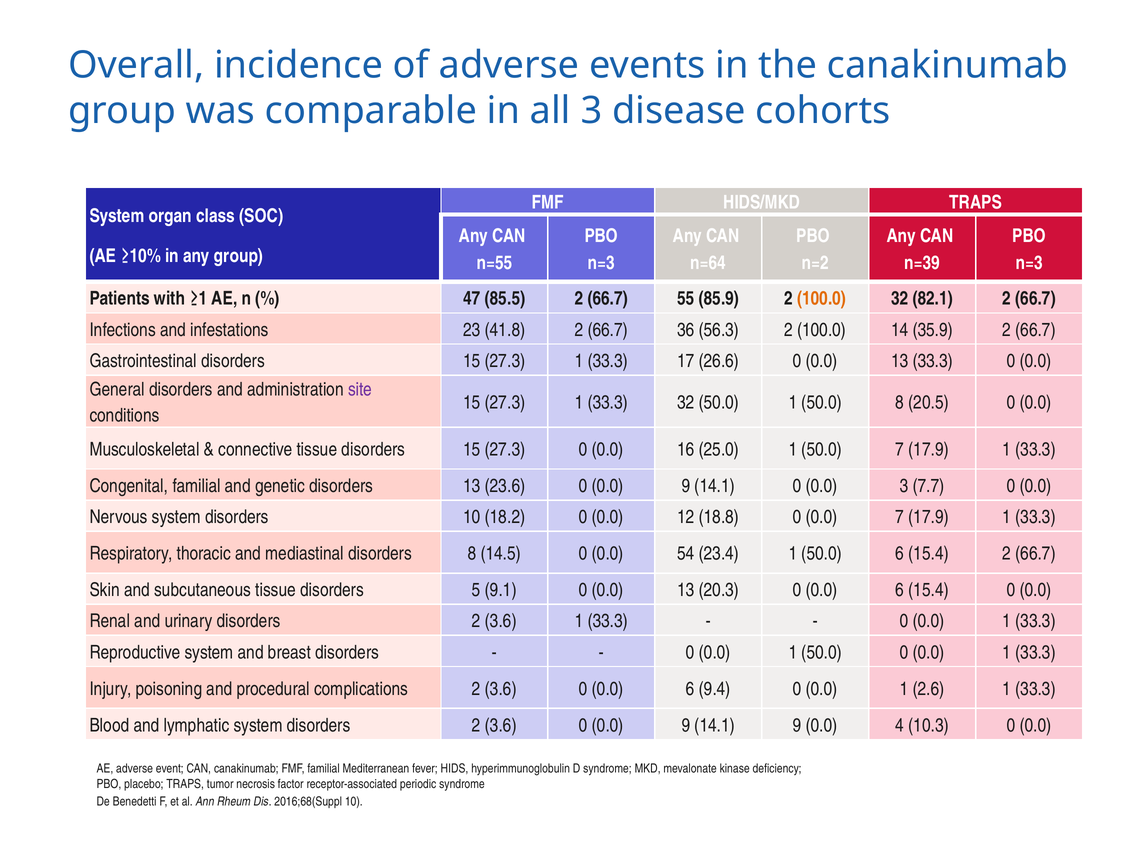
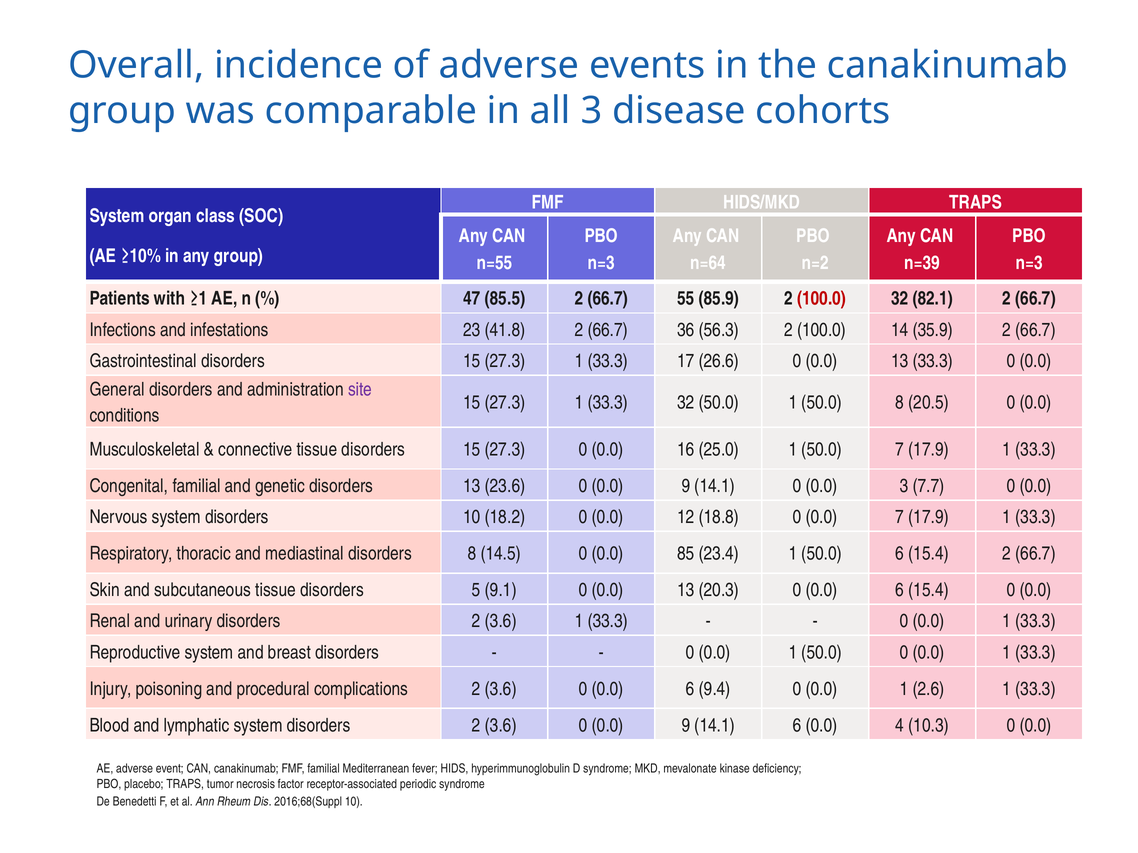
100.0 colour: orange -> red (822, 299)
54: 54 -> 85 (686, 554)
14.1 9: 9 -> 6 (797, 726)
